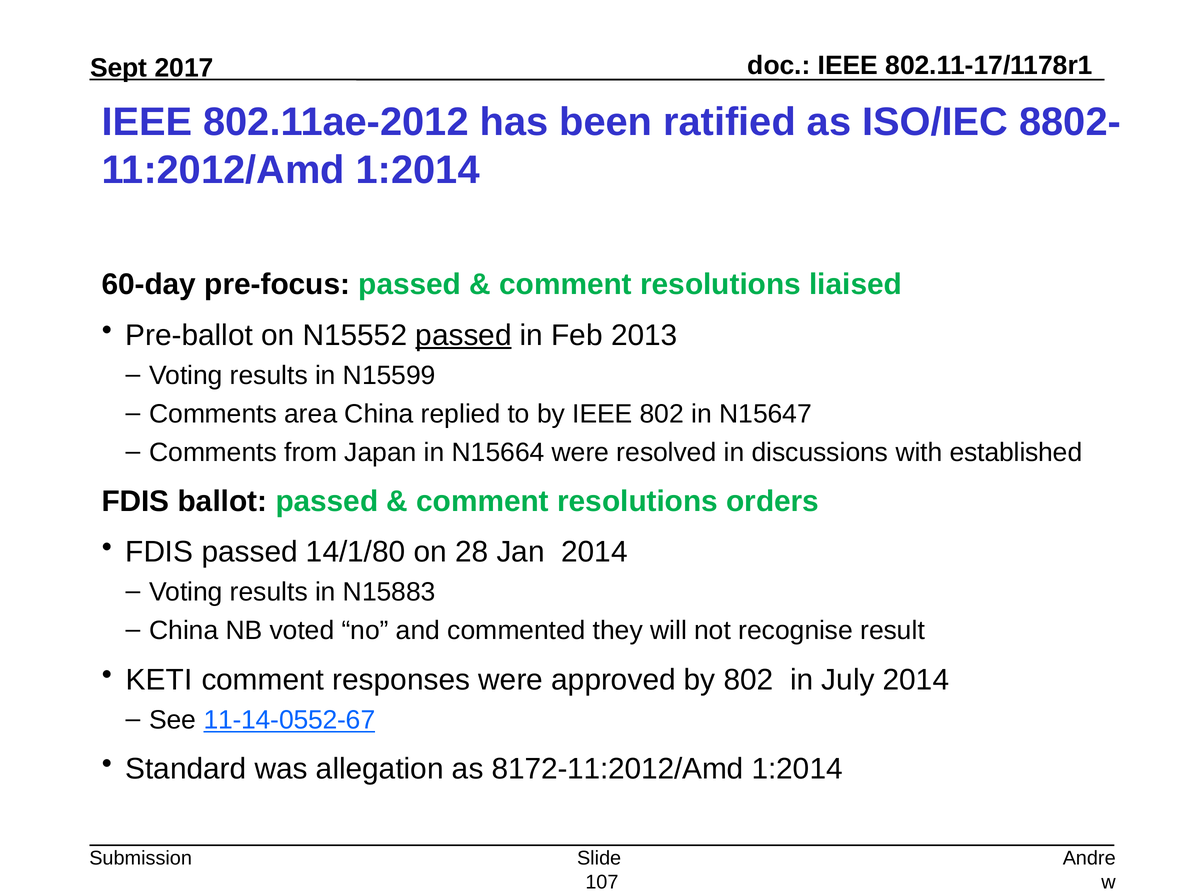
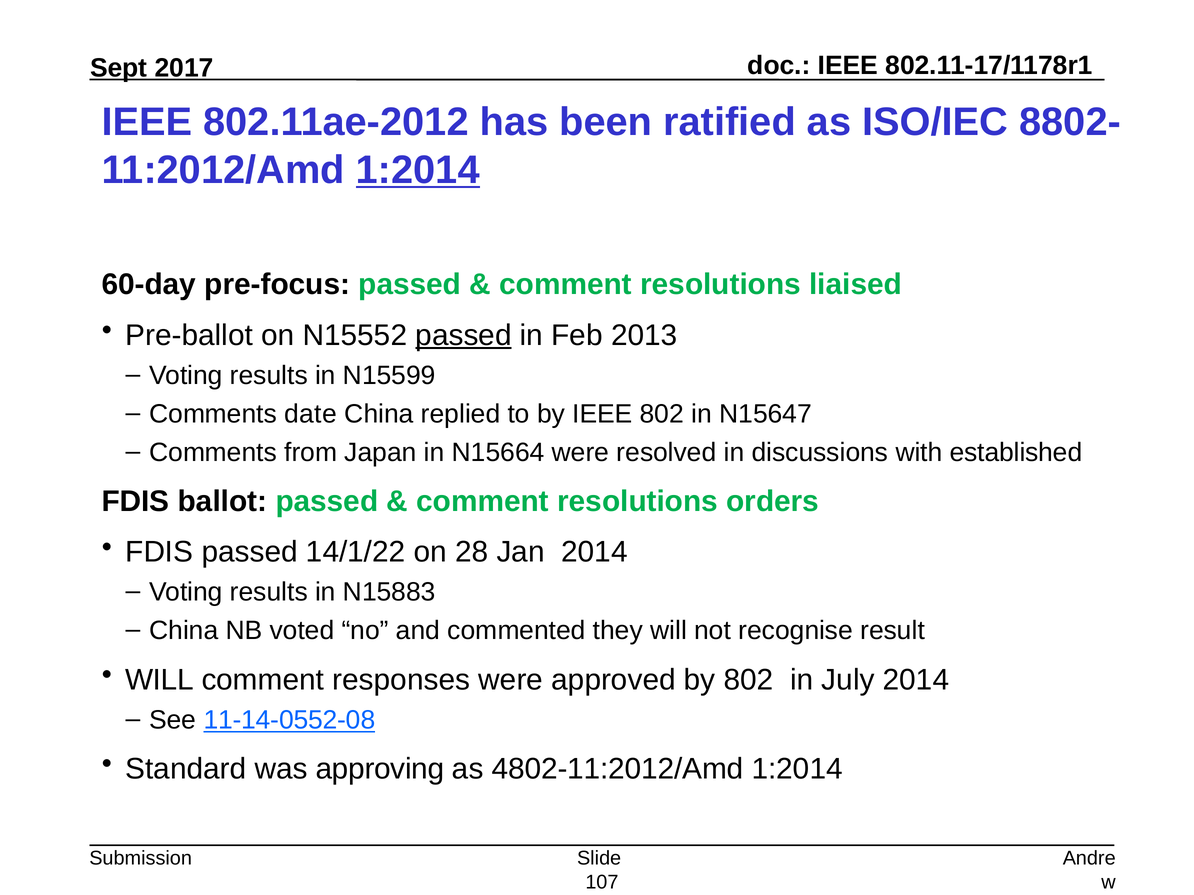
1:2014 underline: none -> present (418, 170)
area: area -> date (311, 414)
14/1/80: 14/1/80 -> 14/1/22 (356, 552)
KETI: KETI -> WILL (159, 680)
11-14-0552-67: 11-14-0552-67 -> 11-14-0552-08 (289, 720)
allegation: allegation -> approving (380, 769)
8172-11:2012/Amd: 8172-11:2012/Amd -> 4802-11:2012/Amd (618, 769)
